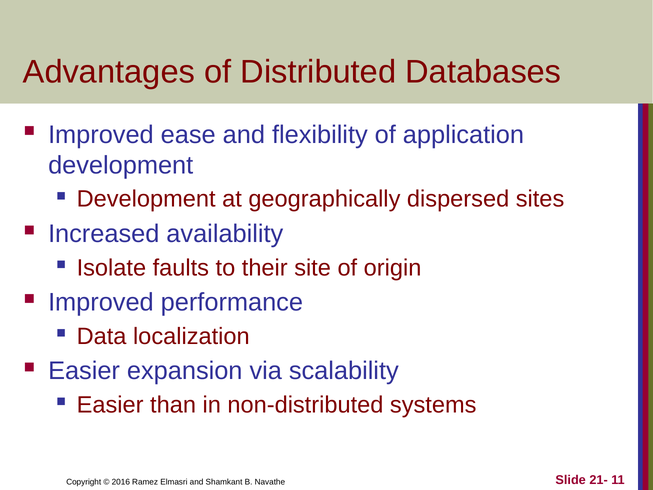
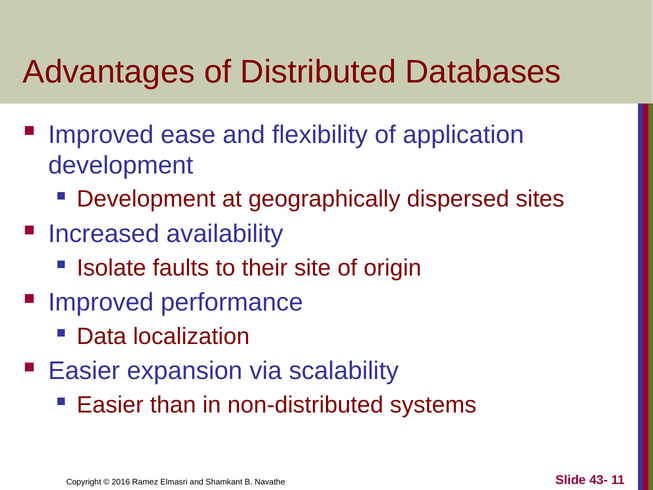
21-: 21- -> 43- (599, 480)
